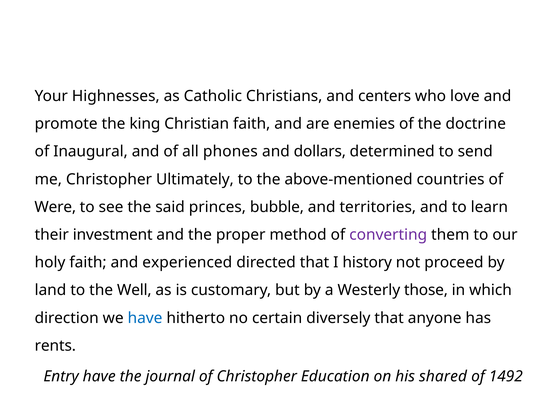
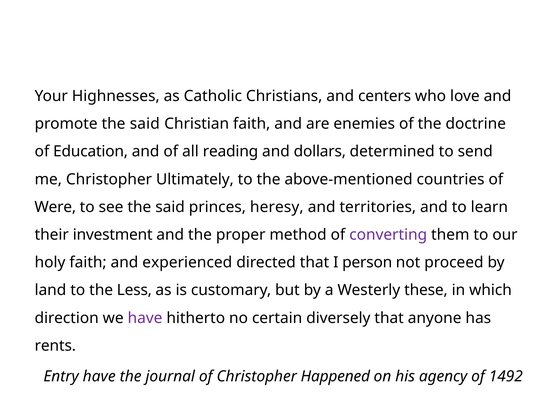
promote the king: king -> said (145, 124)
Inaugural: Inaugural -> Education (91, 152)
phones: phones -> reading (231, 152)
bubble: bubble -> heresy (277, 207)
history: history -> person (367, 263)
Well: Well -> Less (134, 290)
those: those -> these (426, 290)
have colour: blue -> purple (145, 318)
Education: Education -> Happened (335, 377)
shared: shared -> agency (443, 377)
